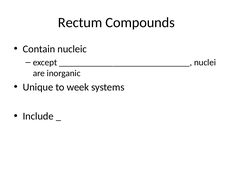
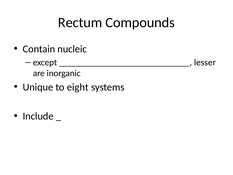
nuclei: nuclei -> lesser (205, 62)
week: week -> eight (78, 87)
